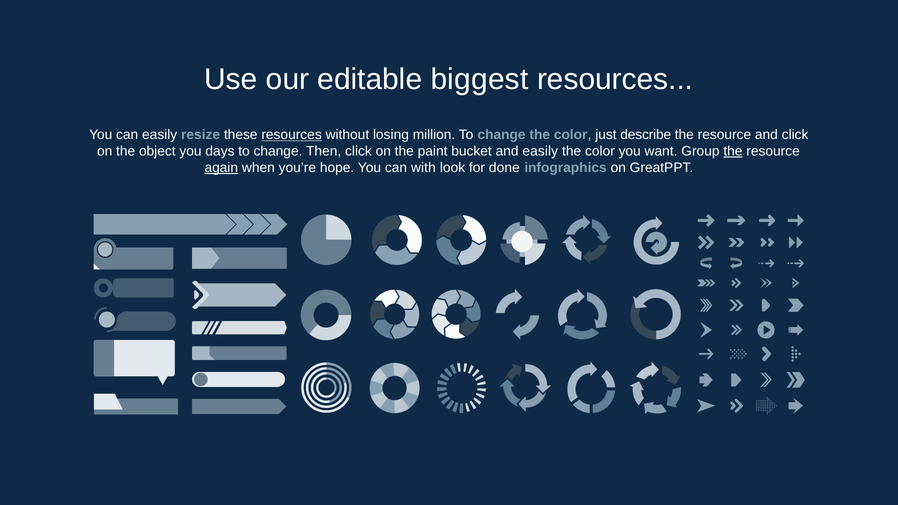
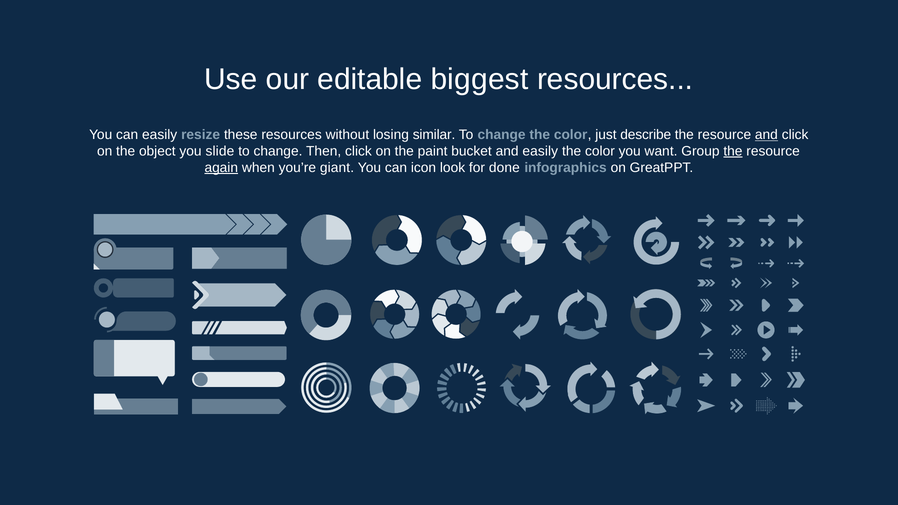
resources underline: present -> none (292, 135)
million: million -> similar (434, 135)
and underline: none -> present (766, 135)
days: days -> slide (220, 151)
hope: hope -> giant (337, 168)
with: with -> icon (423, 168)
